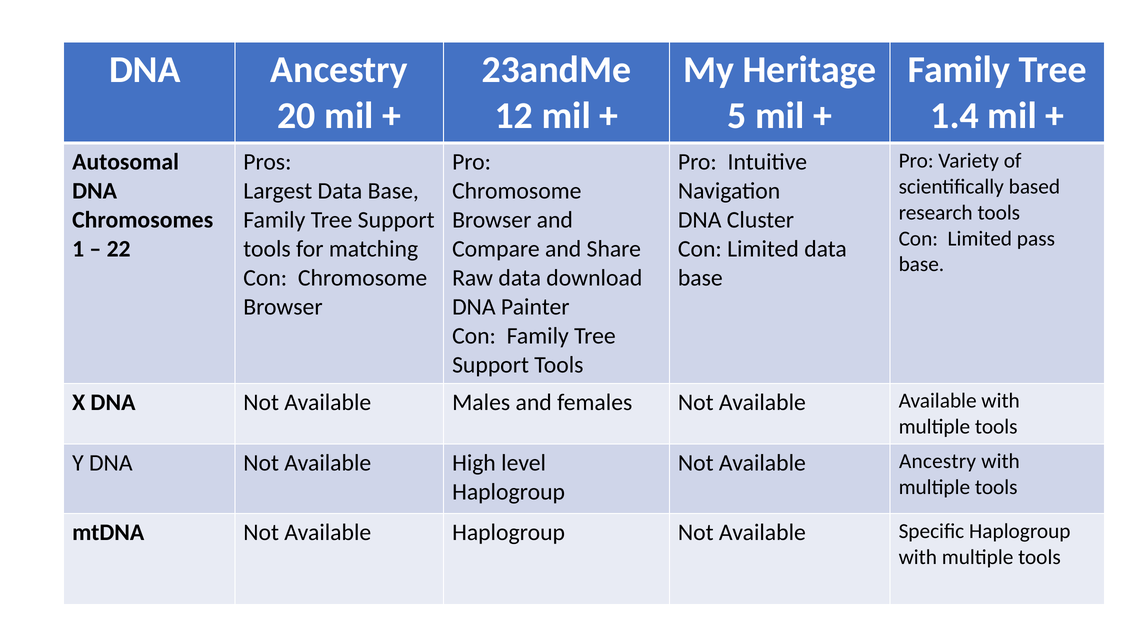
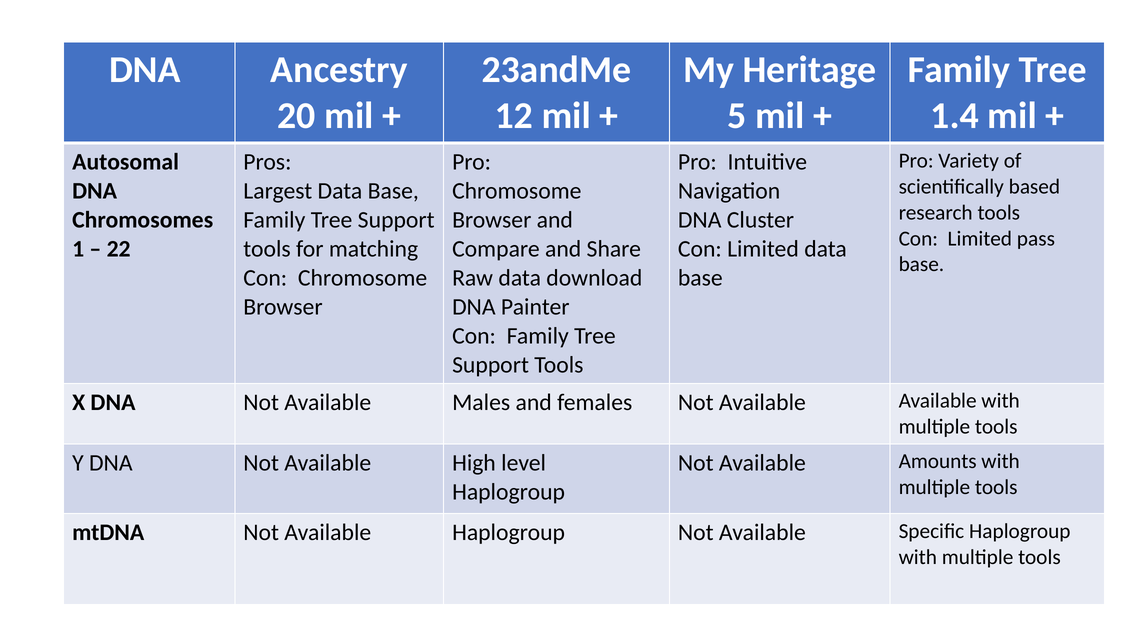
Available Ancestry: Ancestry -> Amounts (938, 461)
